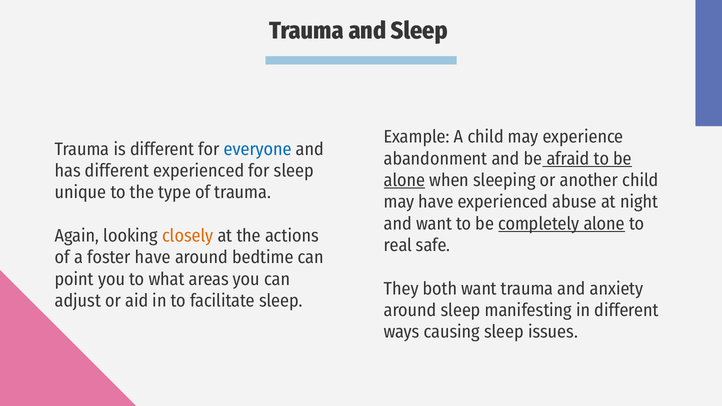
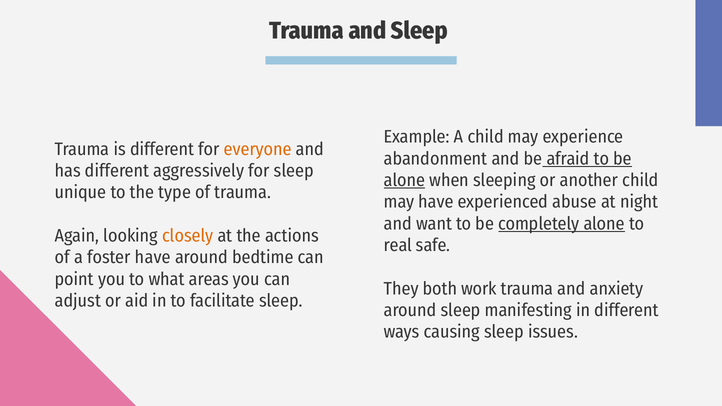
everyone colour: blue -> orange (258, 149)
different experienced: experienced -> aggressively (199, 171)
both want: want -> work (479, 289)
